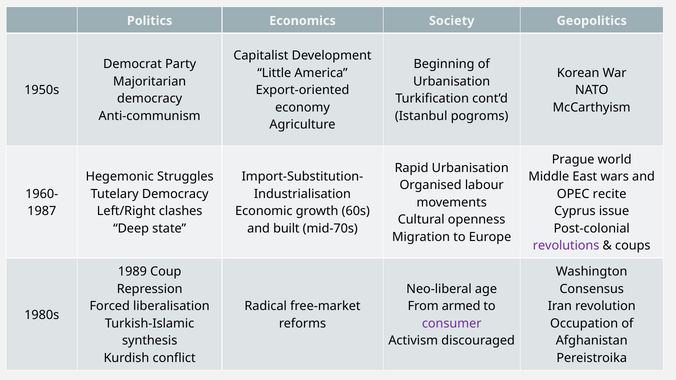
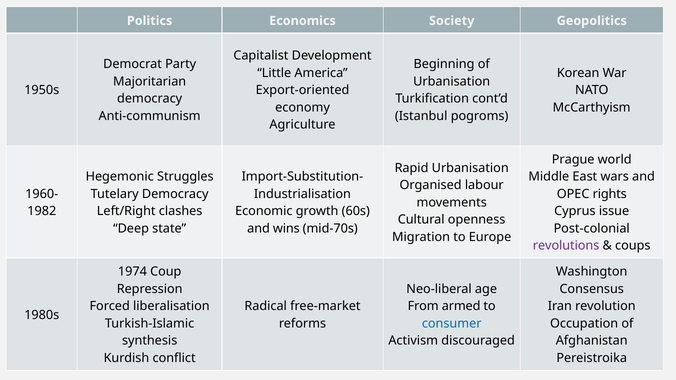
recite: recite -> rights (610, 194)
1987: 1987 -> 1982 (42, 211)
built: built -> wins (286, 229)
1989: 1989 -> 1974 (132, 272)
consumer colour: purple -> blue (452, 324)
